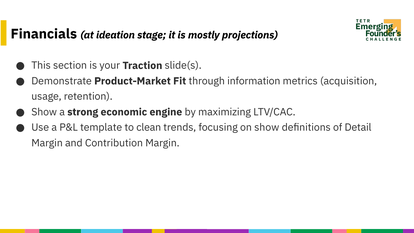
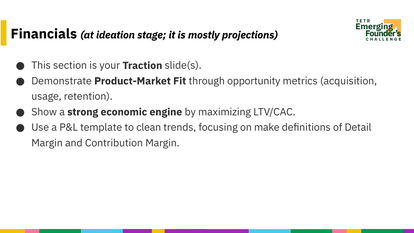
information: information -> opportunity (254, 81)
on show: show -> make (267, 127)
